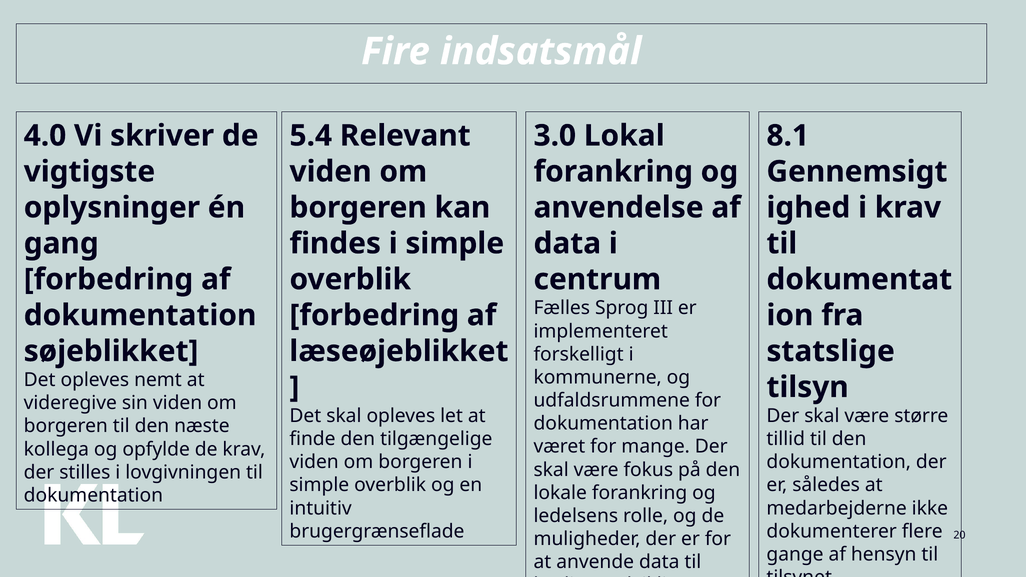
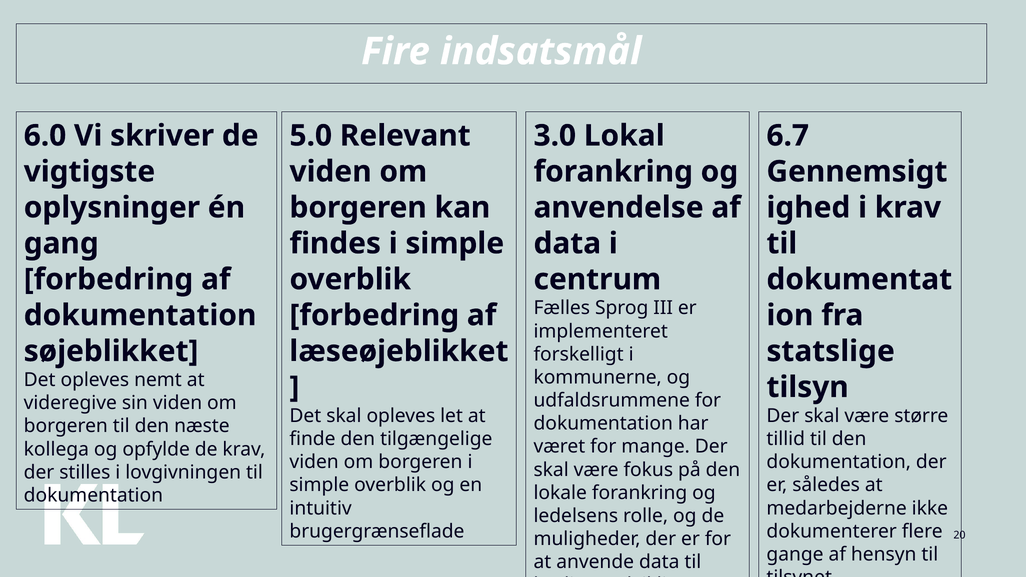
4.0: 4.0 -> 6.0 (45, 136)
5.4: 5.4 -> 5.0 (311, 136)
8.1: 8.1 -> 6.7 (788, 136)
